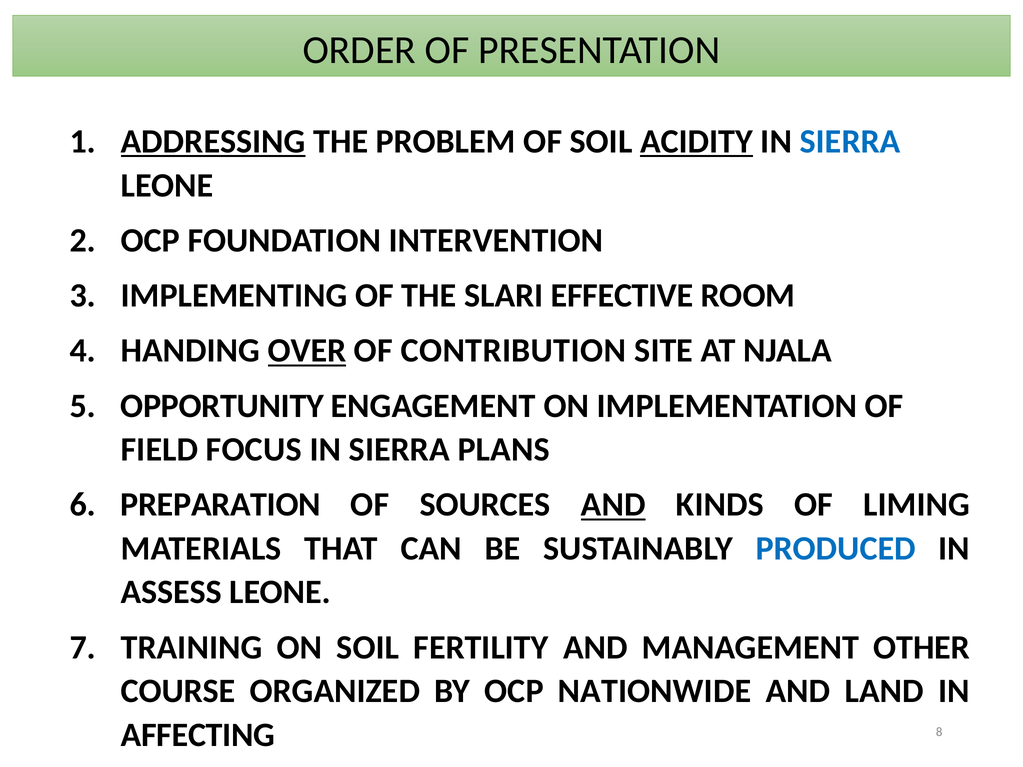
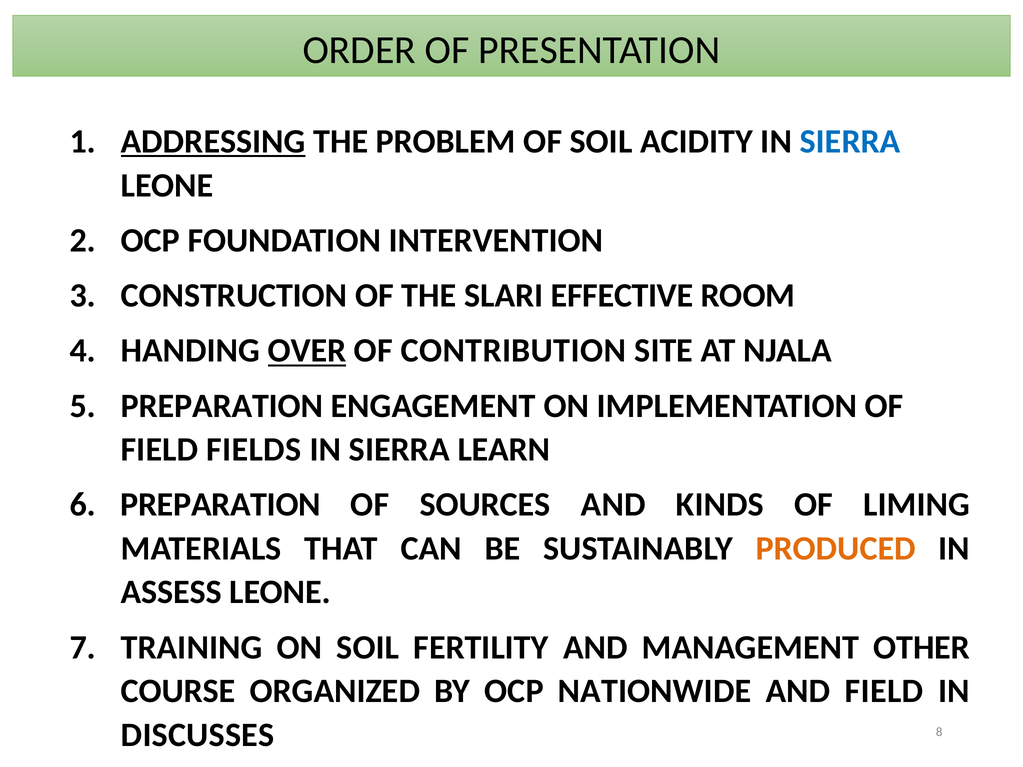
ACIDITY underline: present -> none (697, 142)
IMPLEMENTING: IMPLEMENTING -> CONSTRUCTION (234, 296)
OPPORTUNITY: OPPORTUNITY -> PREPARATION (222, 406)
FOCUS: FOCUS -> FIELDS (254, 450)
PLANS: PLANS -> LEARN (504, 450)
AND underline: present -> none (613, 505)
PRODUCED colour: blue -> orange (836, 549)
AND LAND: LAND -> FIELD (884, 691)
AFFECTING: AFFECTING -> DISCUSSES (198, 735)
